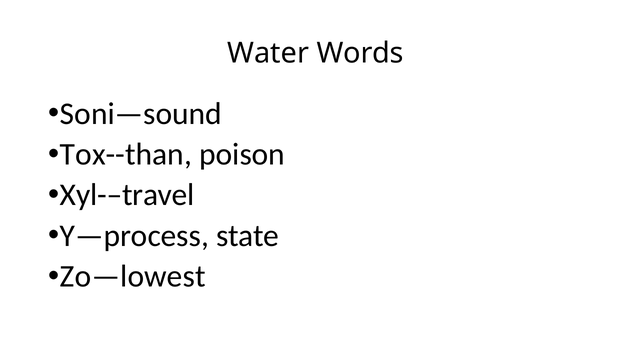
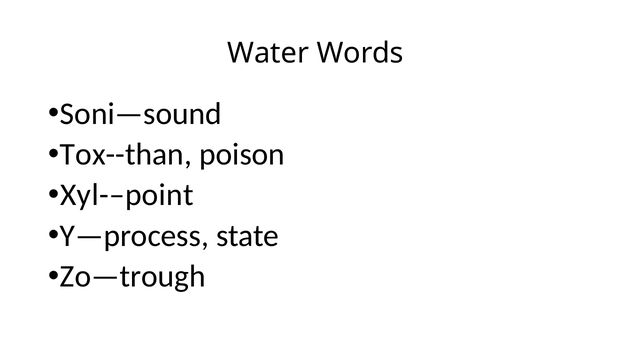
Xyl-–travel: Xyl-–travel -> Xyl-–point (127, 195)
Zo—lowest: Zo—lowest -> Zo—trough (133, 276)
